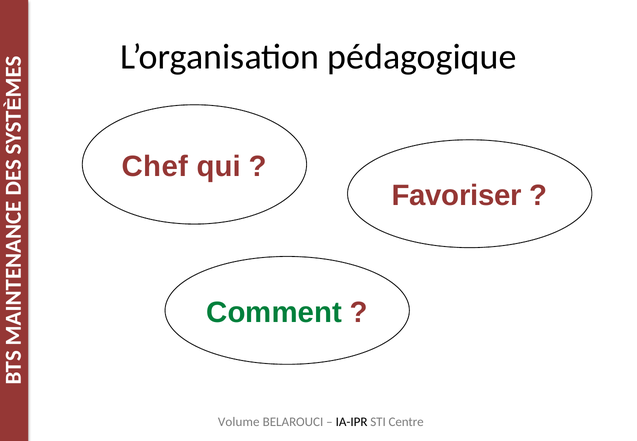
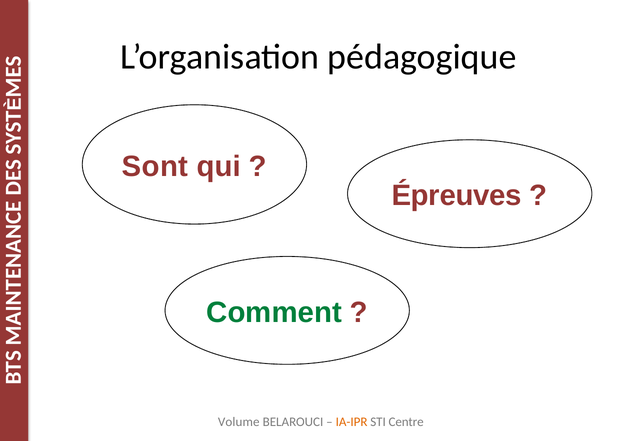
Chef: Chef -> Sont (155, 166)
Favoriser: Favoriser -> Épreuves (457, 196)
IA-IPR colour: black -> orange (352, 422)
